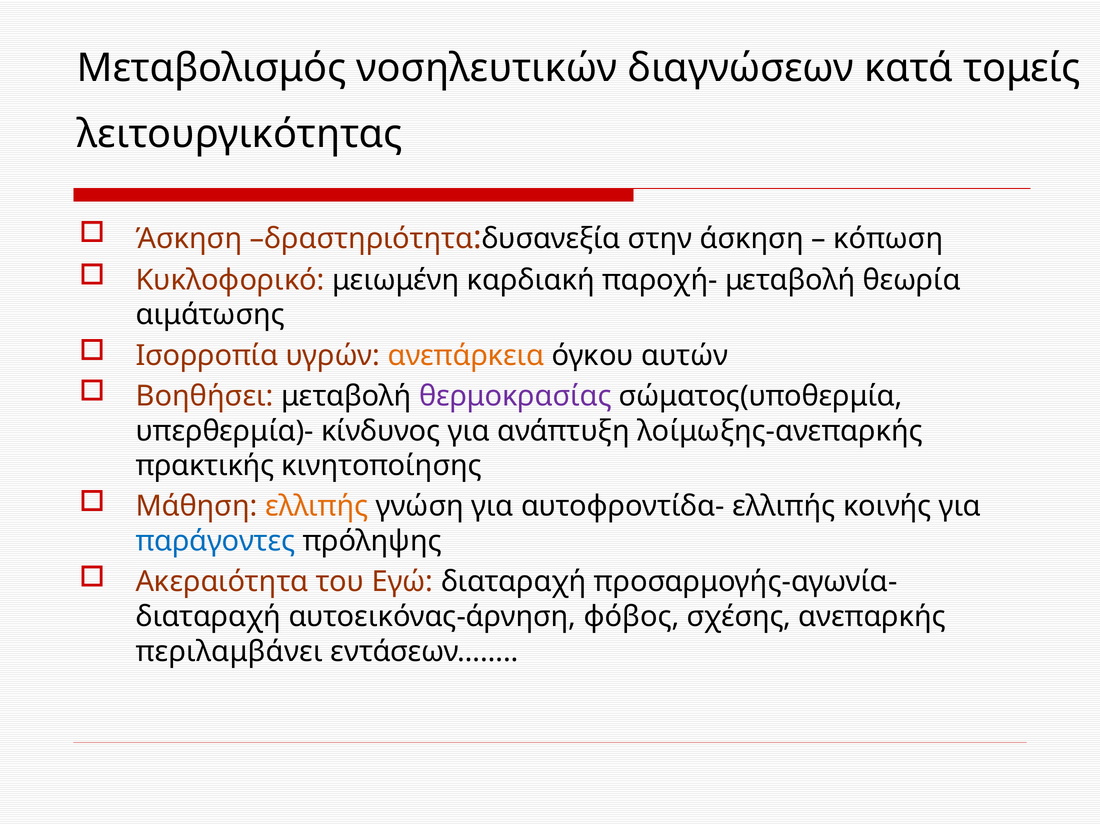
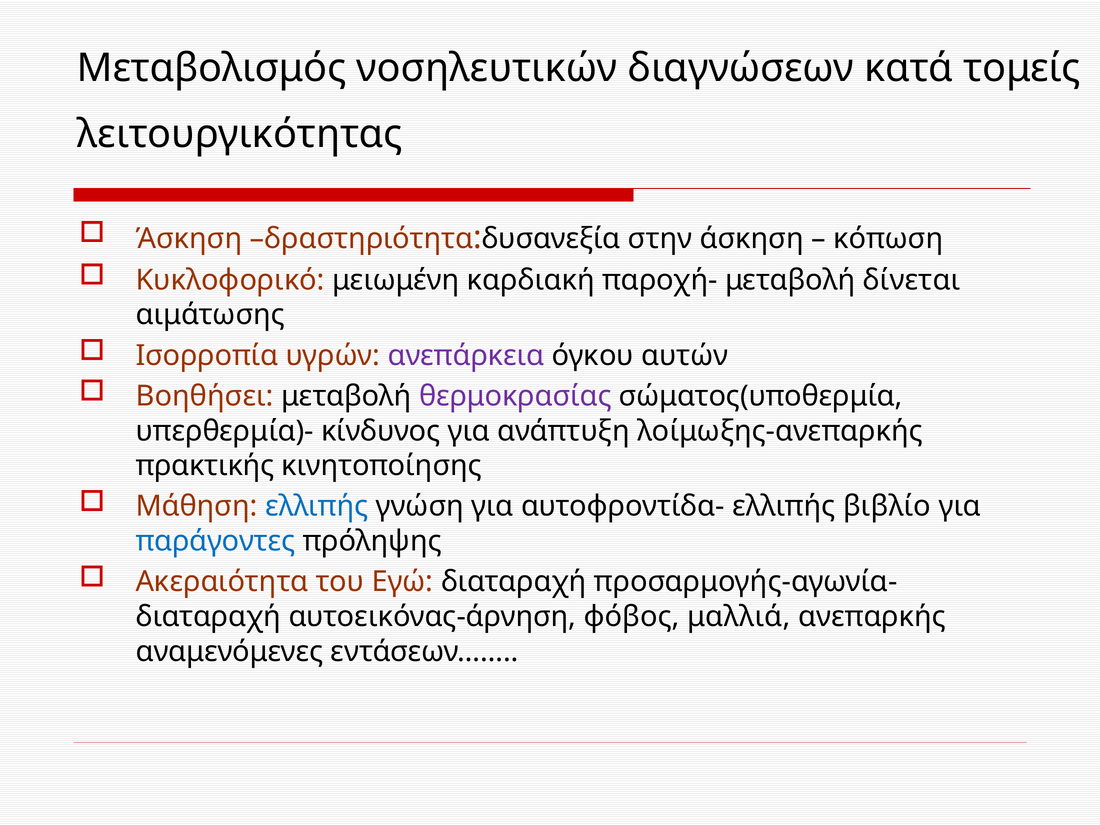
θεωρία: θεωρία -> δίνεται (911, 280)
ανεπάρκεια colour: orange -> purple (466, 356)
ελλιπής colour: orange -> blue (317, 506)
κοινής: κοινής -> βιβλίο (887, 506)
σχέσης: σχέσης -> μαλλιά (739, 617)
περιλαμβάνει: περιλαμβάνει -> αναμενόμενες (229, 651)
